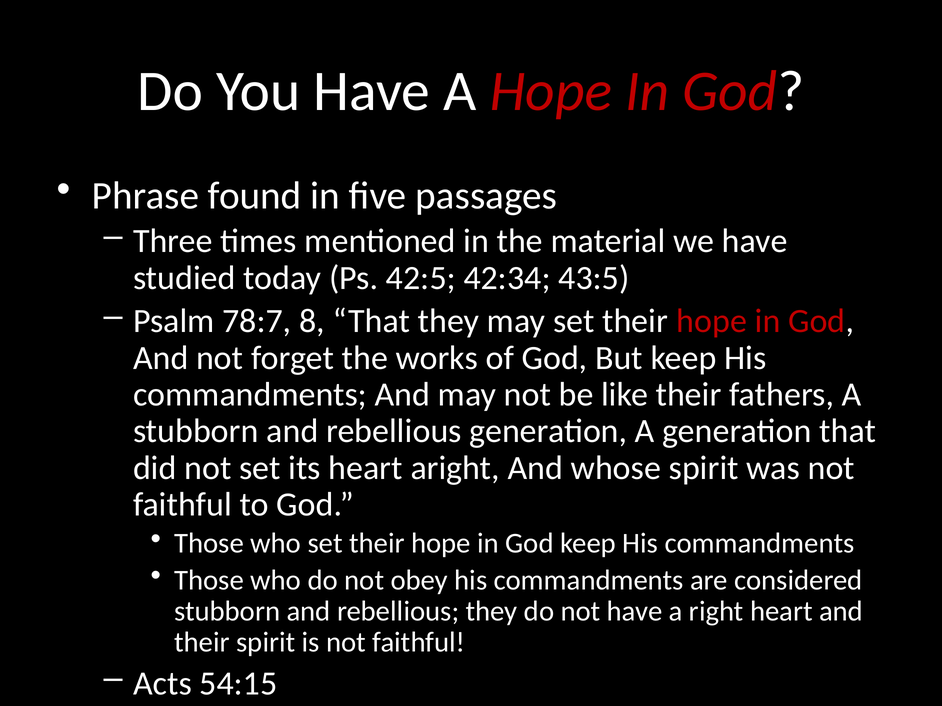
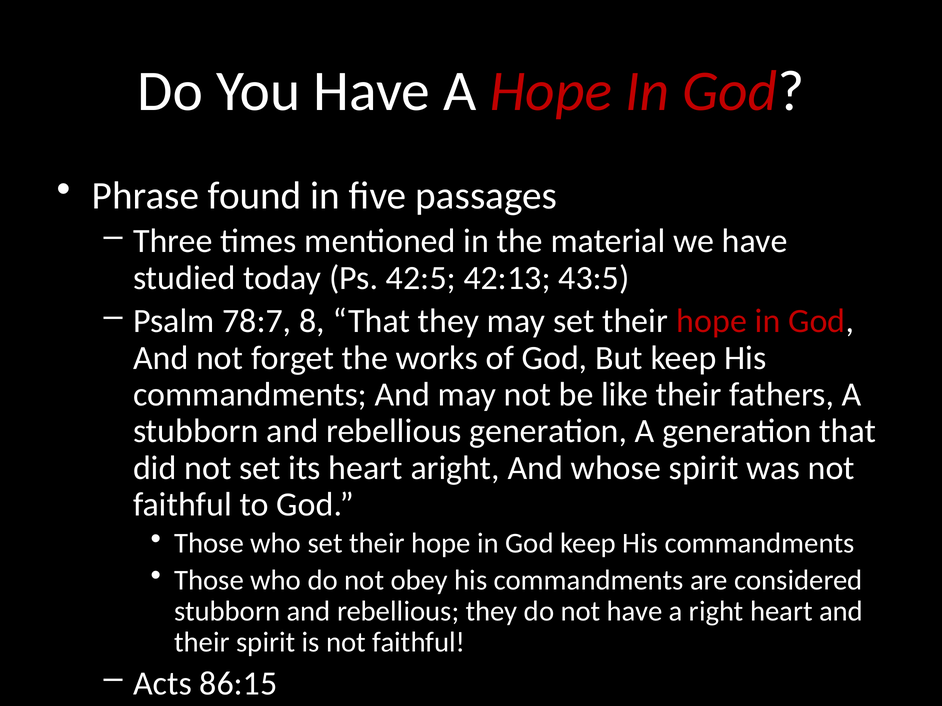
42:34: 42:34 -> 42:13 (507, 278)
54:15: 54:15 -> 86:15 (238, 684)
